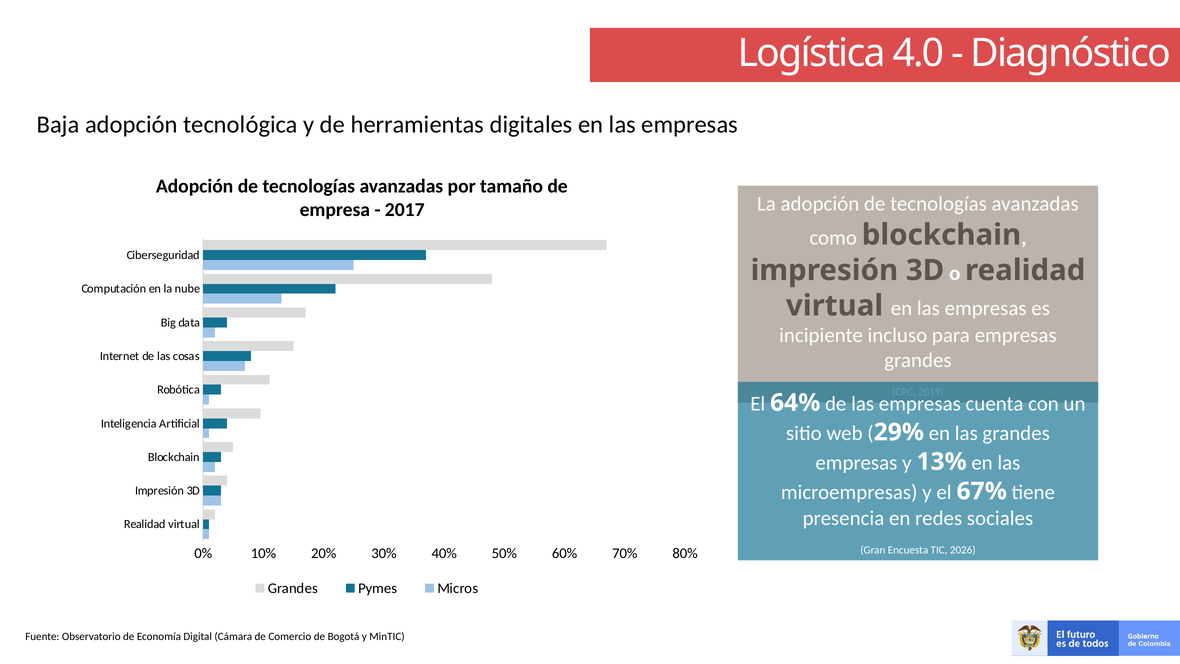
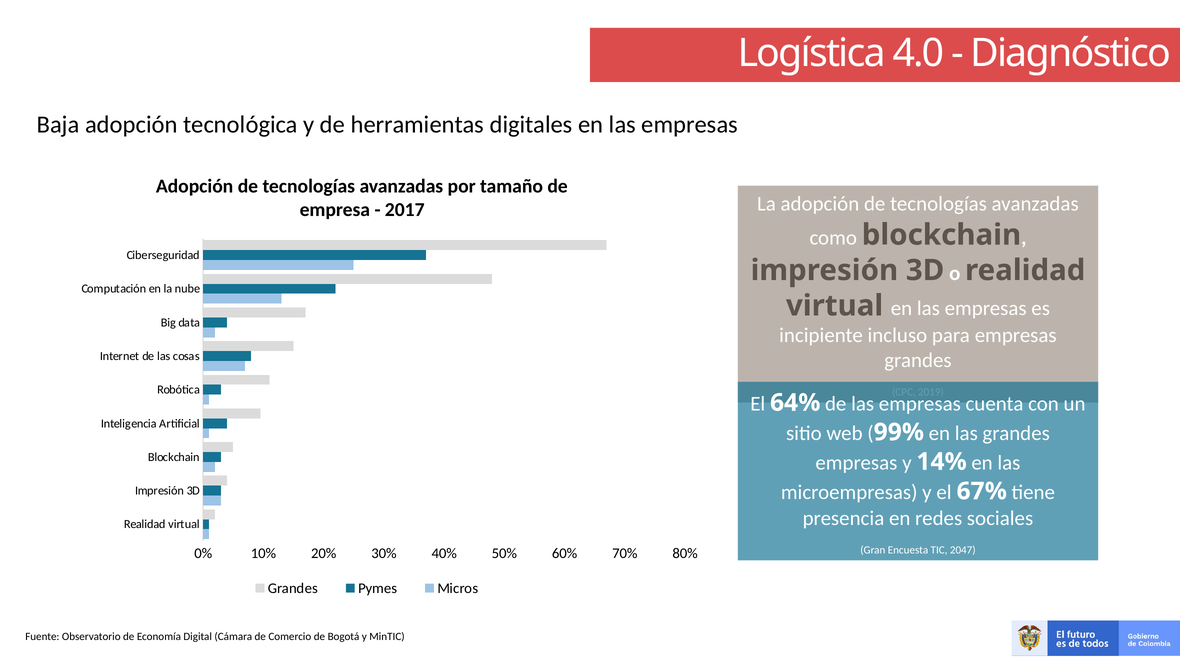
29%: 29% -> 99% (899, 432)
13%: 13% -> 14% (942, 462)
2026: 2026 -> 2047 (963, 550)
